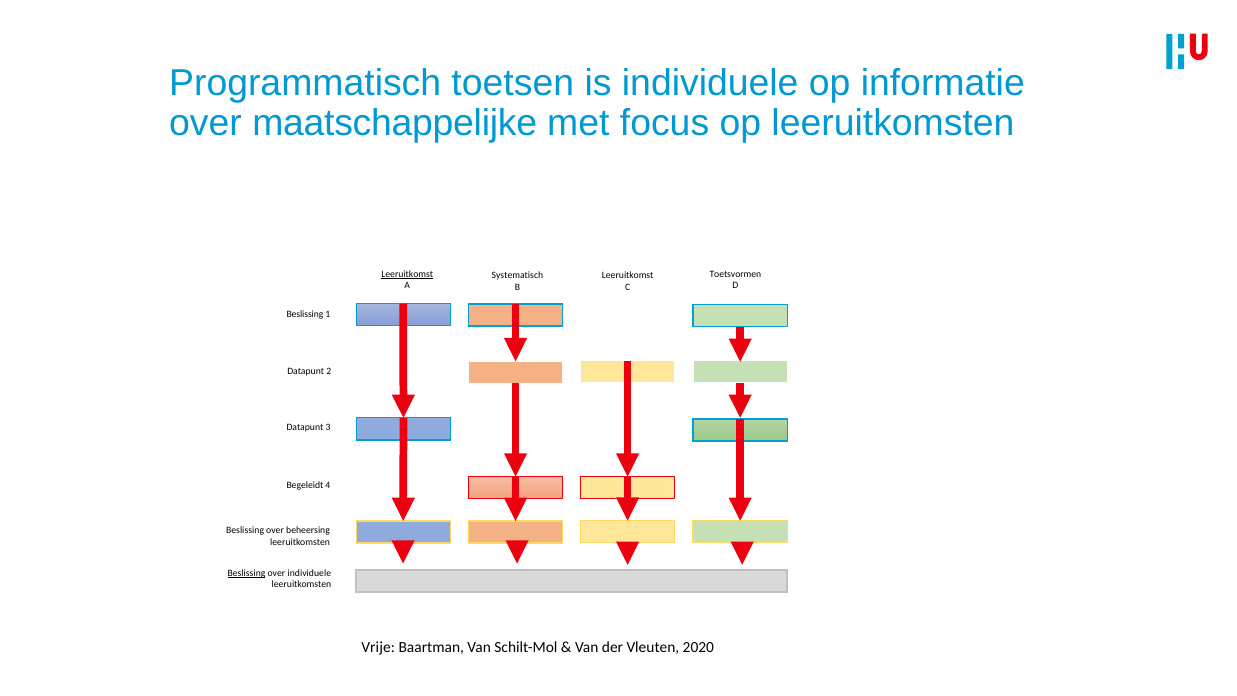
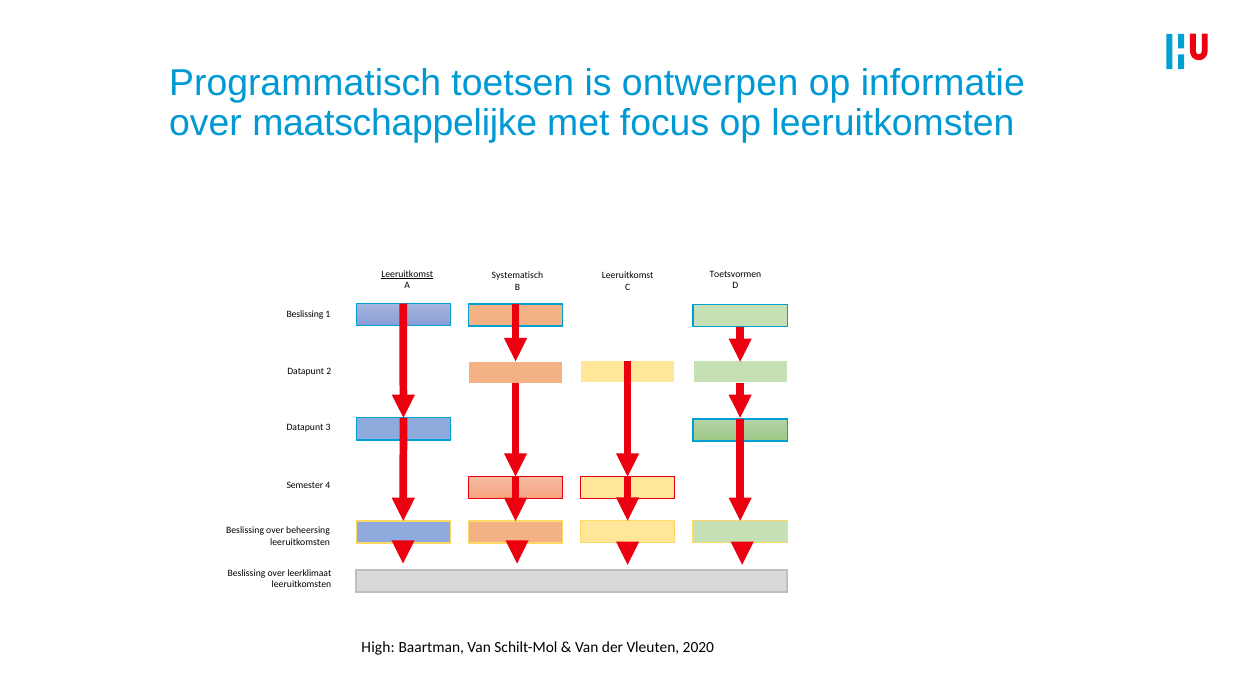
is individuele: individuele -> ontwerpen (710, 83)
Begeleidt: Begeleidt -> Semester (305, 485)
Beslissing underline: present -> none (246, 573)
over individuele: individuele -> leerklimaat (309, 573)
Vrije: Vrije -> High (378, 647)
